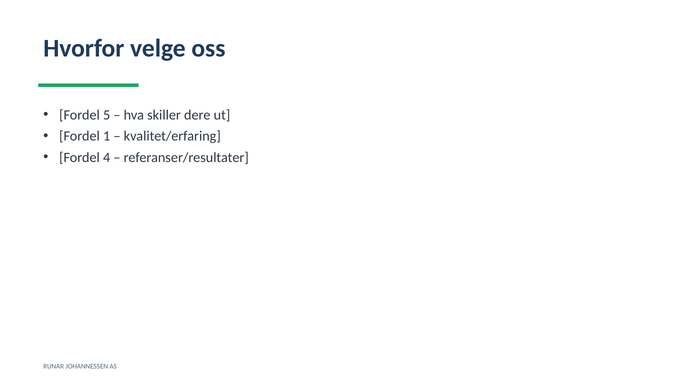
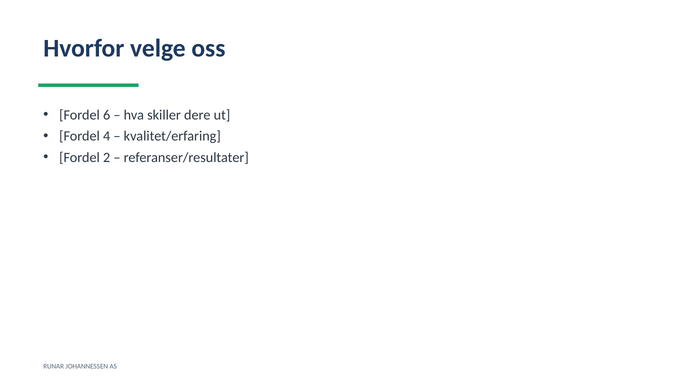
5: 5 -> 6 (107, 115)
1: 1 -> 4 (107, 136)
4: 4 -> 2 (107, 158)
